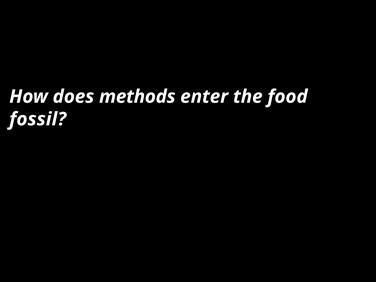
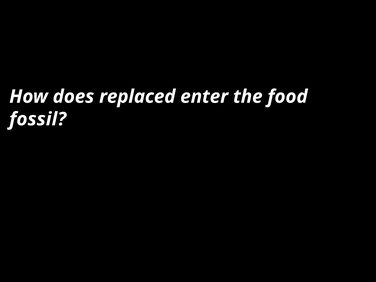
methods: methods -> replaced (137, 97)
